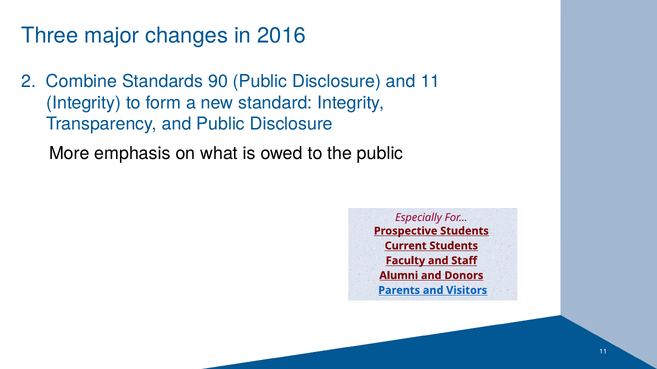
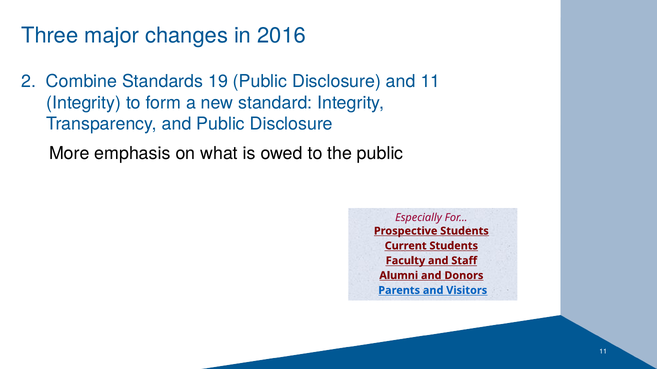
90: 90 -> 19 (218, 81)
